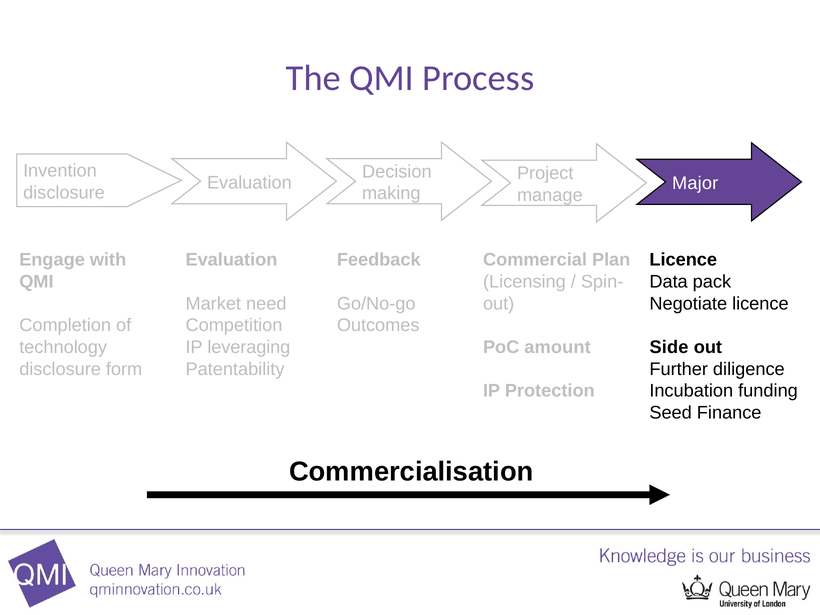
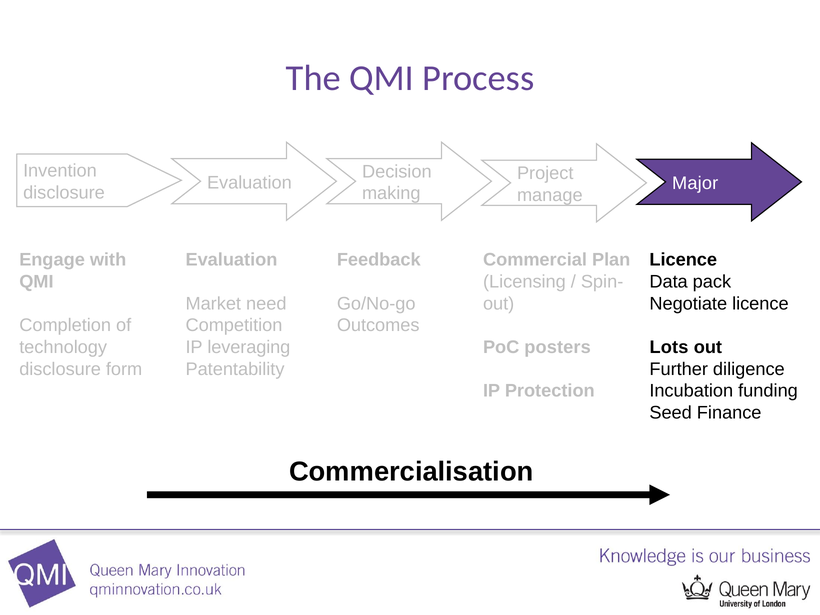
amount: amount -> posters (558, 347)
Side: Side -> Lots (669, 347)
